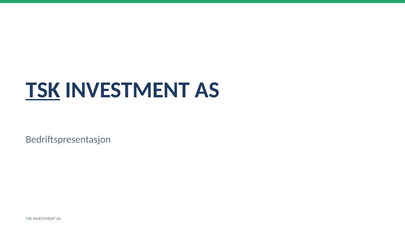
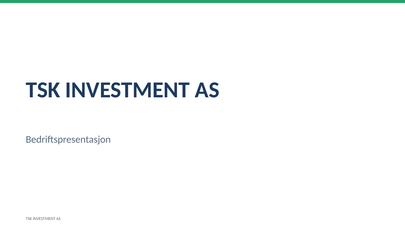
TSK underline: present -> none (43, 90)
